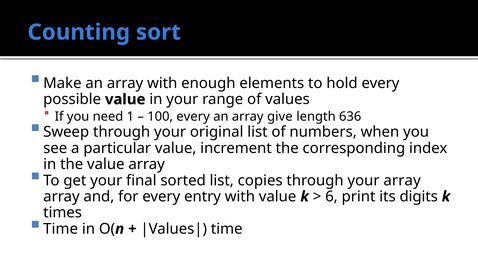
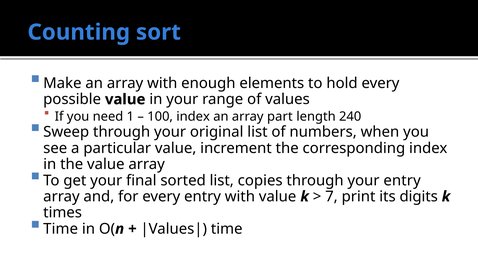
100 every: every -> index (193, 117)
give: give -> part (280, 117)
636: 636 -> 240 (350, 117)
your array: array -> entry (402, 180)
6: 6 -> 7 (331, 196)
